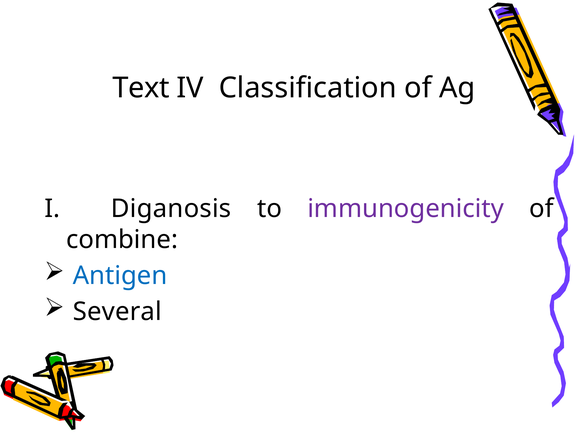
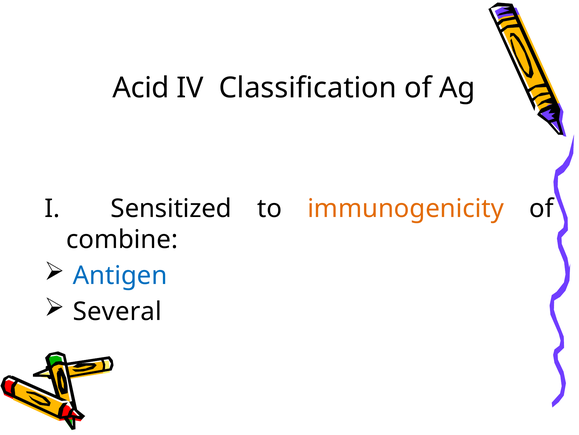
Text: Text -> Acid (141, 88)
Diganosis: Diganosis -> Sensitized (171, 208)
immunogenicity colour: purple -> orange (406, 208)
